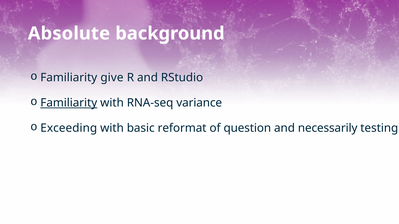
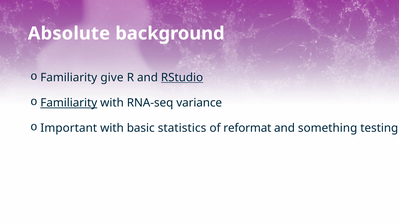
RStudio underline: none -> present (182, 78)
Exceeding: Exceeding -> Important (69, 128)
reformat: reformat -> statistics (182, 128)
question: question -> reformat (247, 128)
necessarily: necessarily -> something (328, 128)
